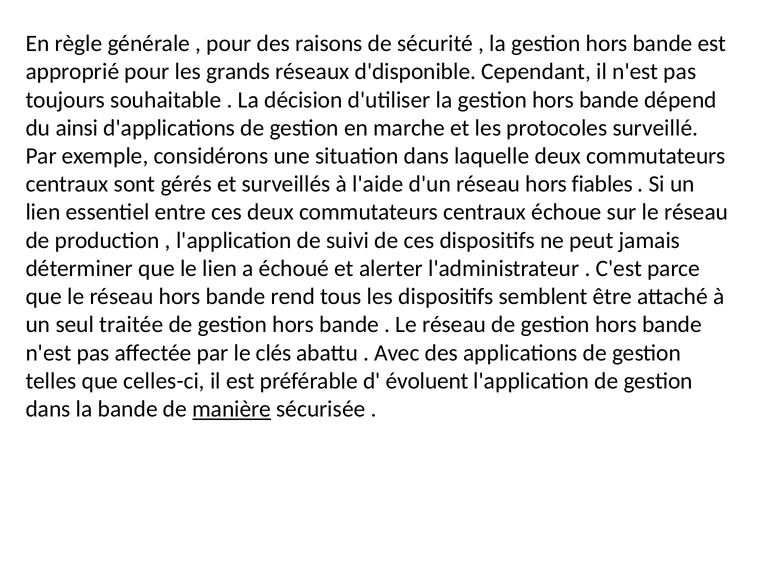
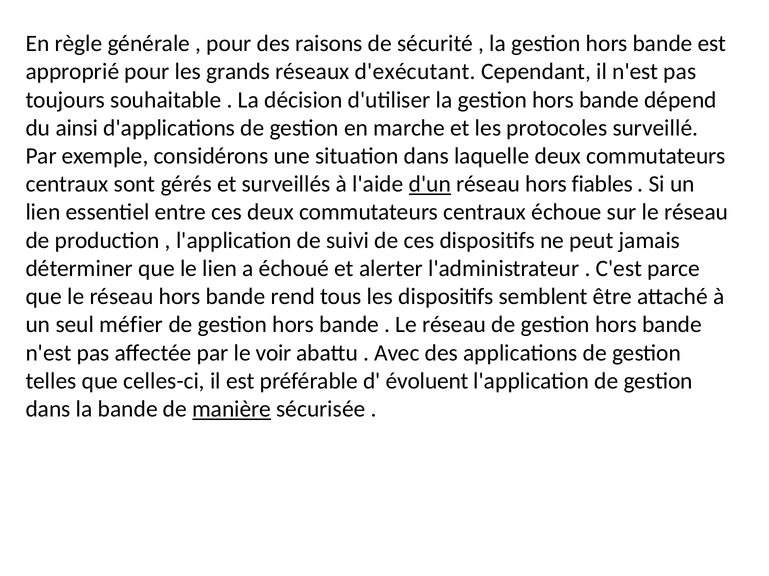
d'disponible: d'disponible -> d'exécutant (415, 72)
d'un underline: none -> present (430, 184)
traitée: traitée -> méfier (131, 325)
clés: clés -> voir (274, 353)
